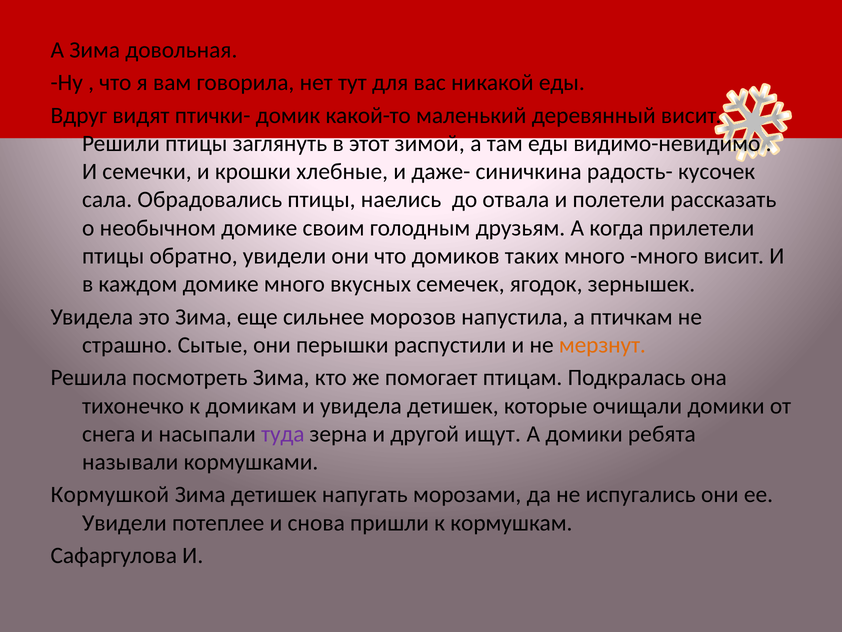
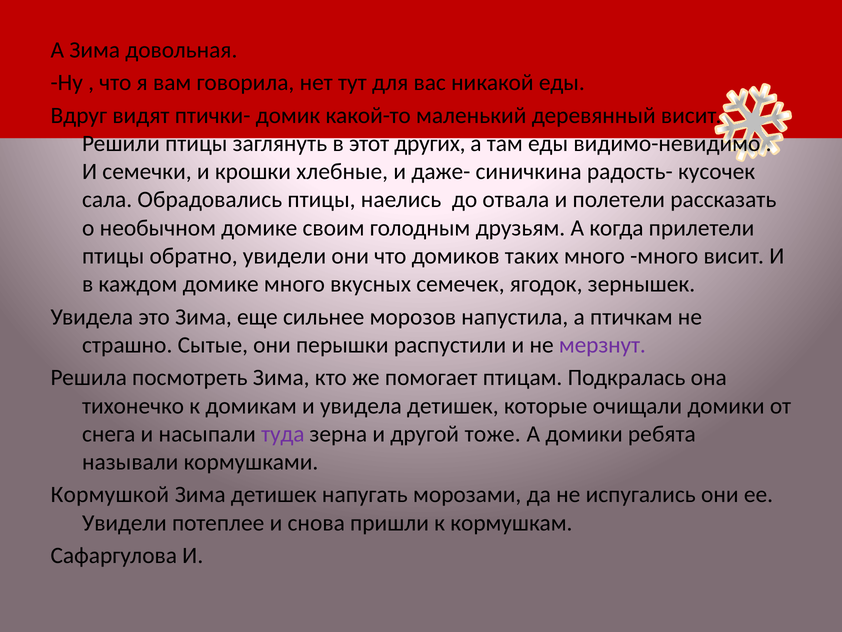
зимой: зимой -> других (430, 143)
мерзнут colour: orange -> purple (602, 345)
ищут: ищут -> тоже (493, 434)
